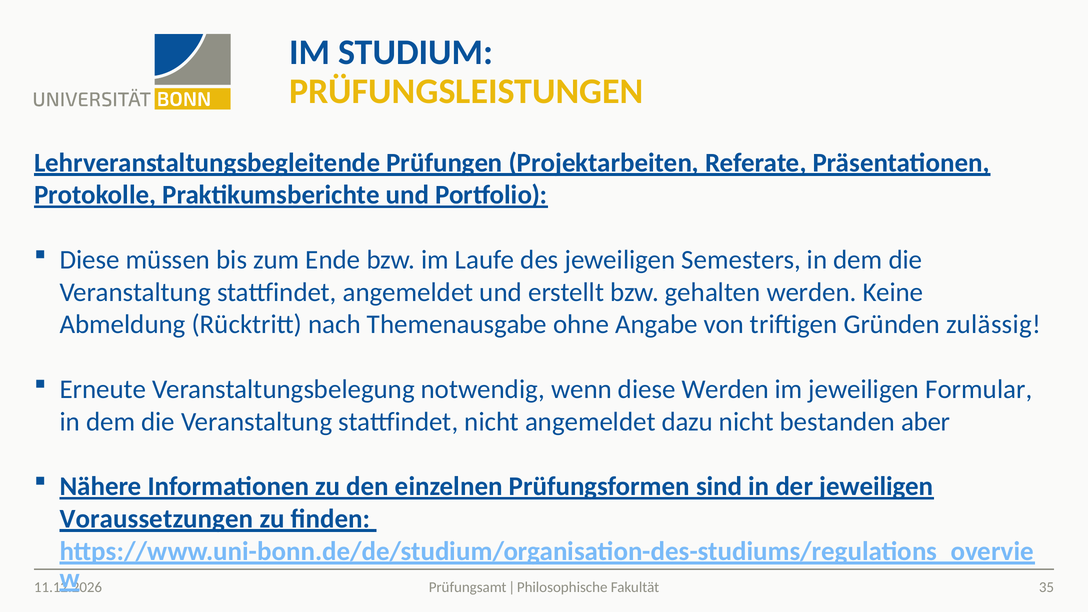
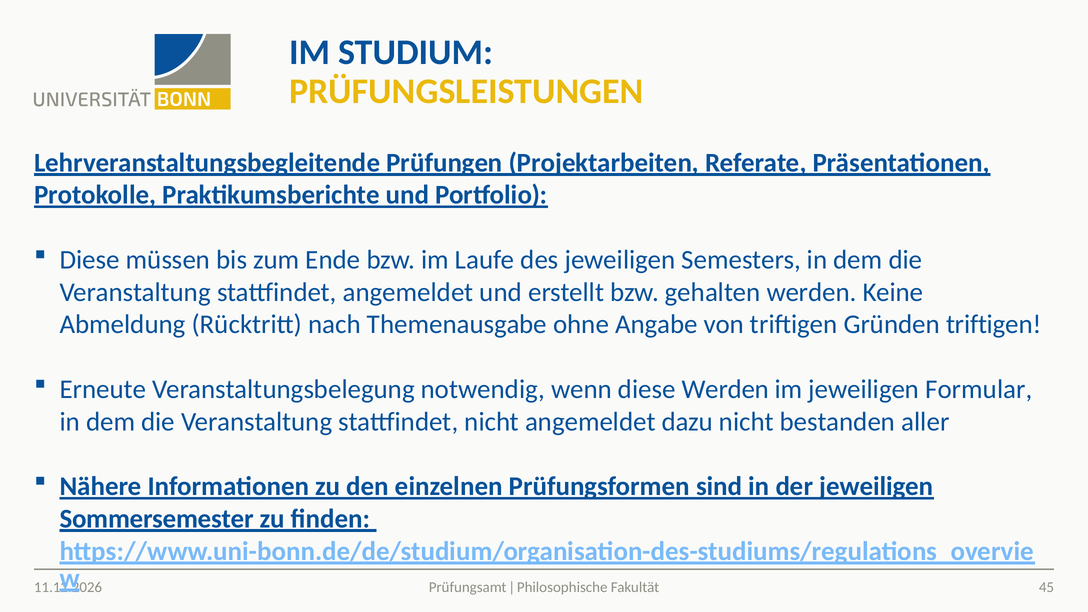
Gründen zulässig: zulässig -> triftigen (994, 325)
aber: aber -> aller (925, 422)
Voraussetzungen: Voraussetzungen -> Sommersemester (157, 519)
35: 35 -> 45 (1046, 587)
